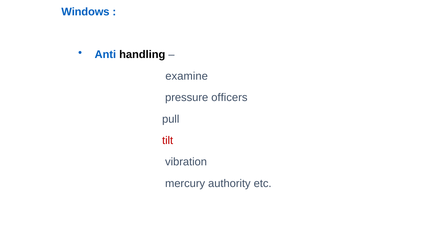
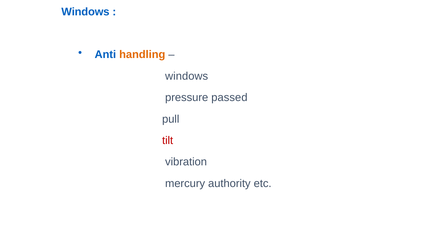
handling colour: black -> orange (142, 55)
examine: examine -> windows (187, 76)
officers: officers -> passed (229, 98)
